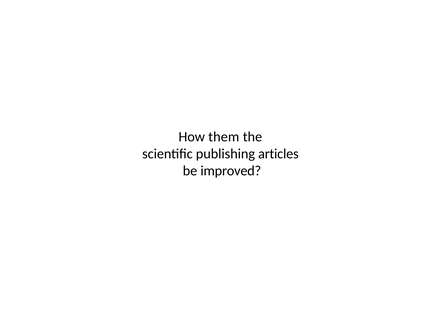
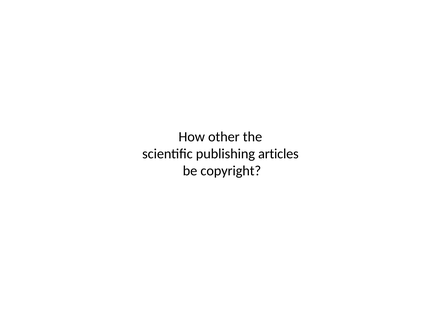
them: them -> other (224, 137)
improved: improved -> copyright (231, 171)
